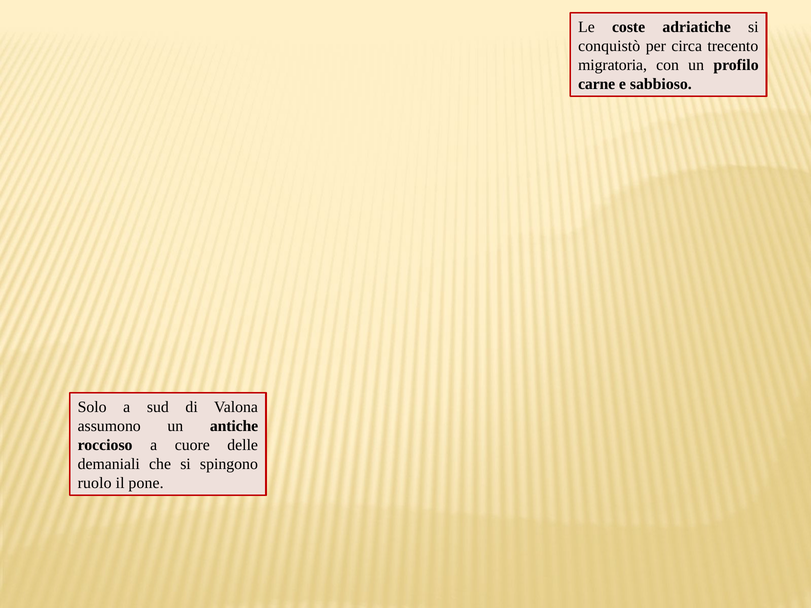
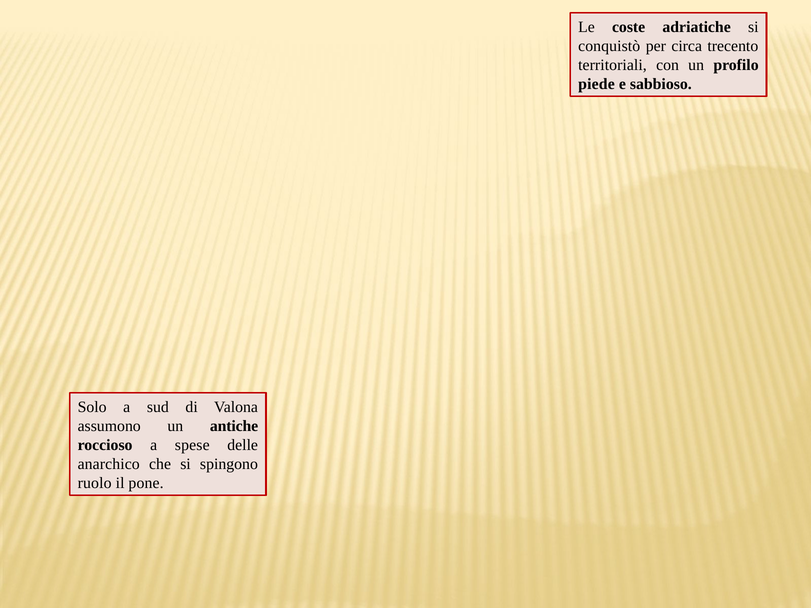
migratoria: migratoria -> territoriali (612, 65)
carne: carne -> piede (596, 84)
cuore: cuore -> spese (192, 445)
demaniali: demaniali -> anarchico (109, 464)
